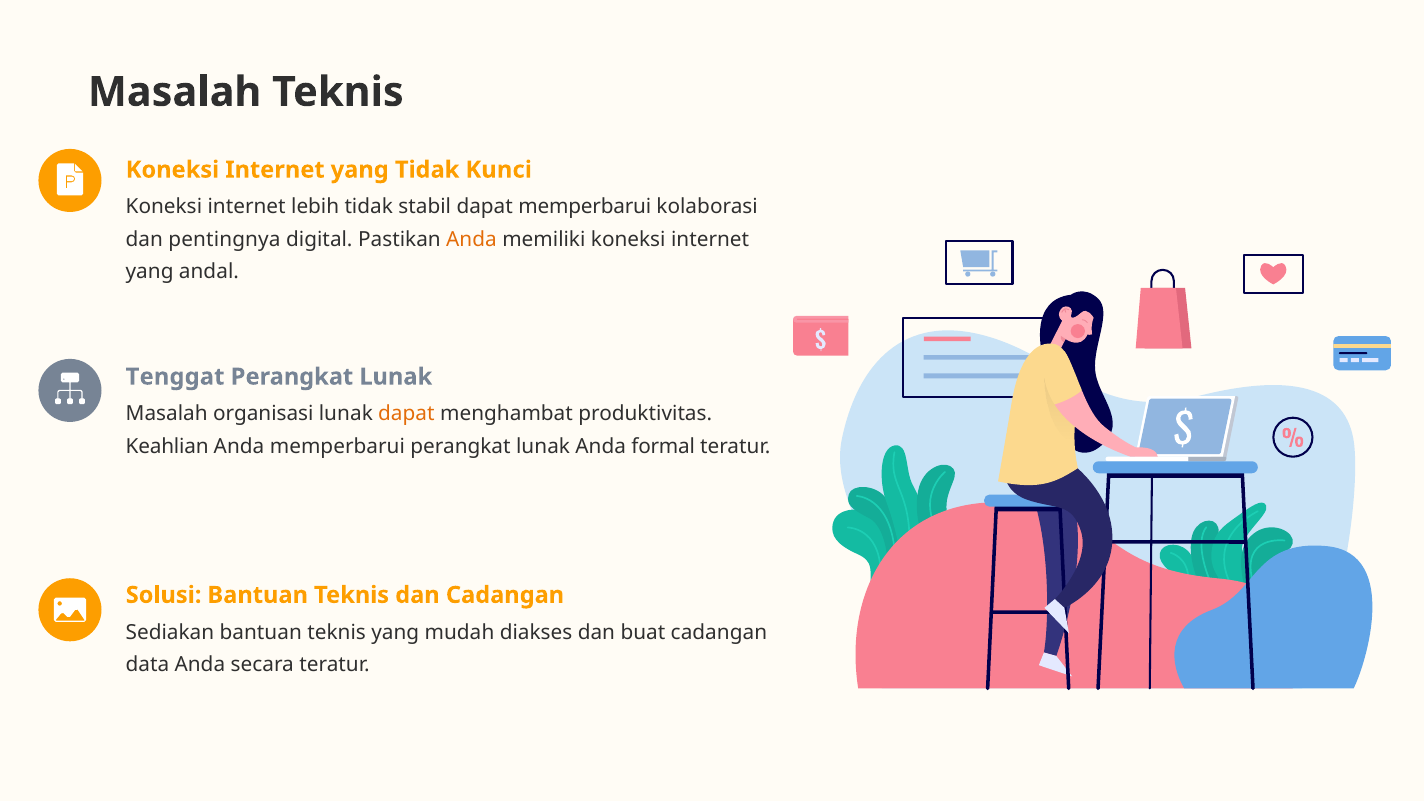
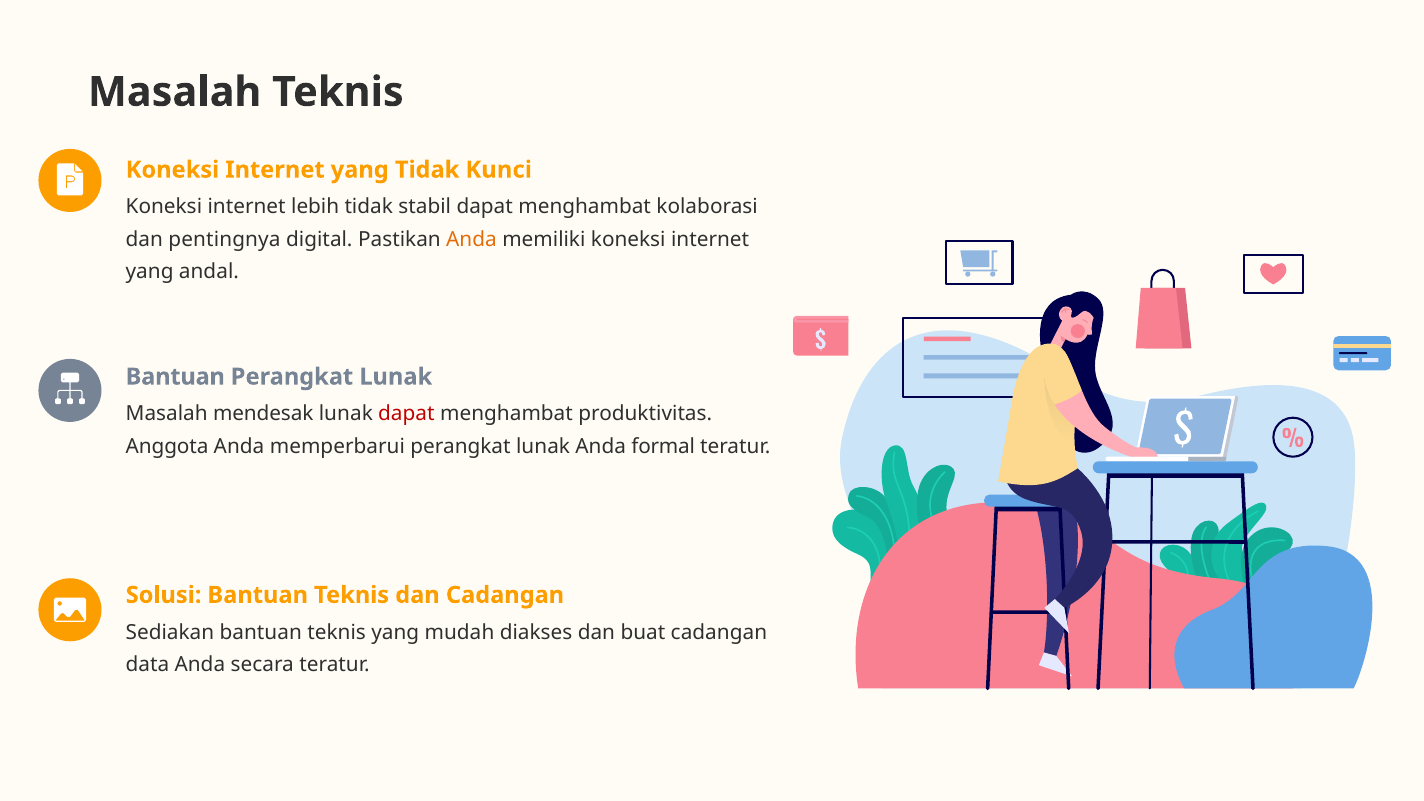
stabil dapat memperbarui: memperbarui -> menghambat (585, 207)
Tenggat: Tenggat -> Bantuan (175, 377)
organisasi: organisasi -> mendesak (263, 414)
dapat colour: orange -> red (406, 414)
Keahlian: Keahlian -> Anggota (167, 446)
